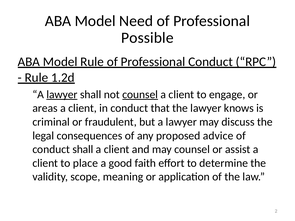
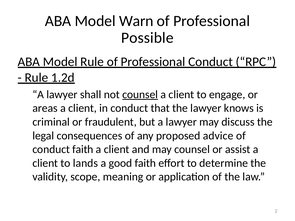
Need: Need -> Warn (136, 21)
lawyer underline: present -> none (62, 95)
conduct shall: shall -> faith (83, 150)
place: place -> lands (85, 163)
